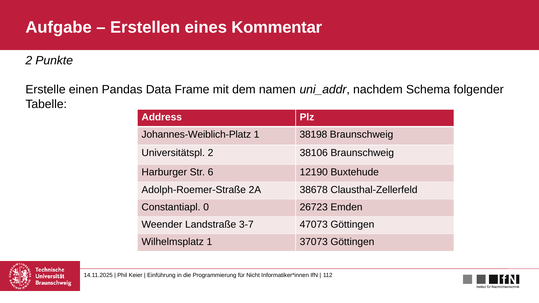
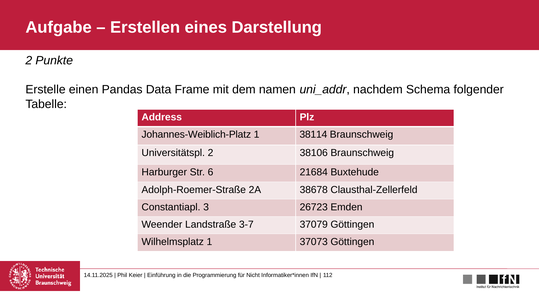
Kommentar: Kommentar -> Darstellung (277, 27)
38198: 38198 -> 38114 (313, 135)
12190: 12190 -> 21684 (314, 172)
0: 0 -> 3 (206, 207)
47073: 47073 -> 37079 (314, 225)
